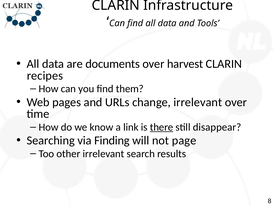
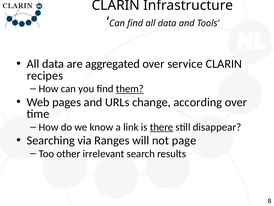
documents: documents -> aggregated (113, 64)
harvest: harvest -> service (185, 64)
them underline: none -> present (130, 89)
change irrelevant: irrelevant -> according (198, 102)
Finding: Finding -> Ranges (112, 140)
